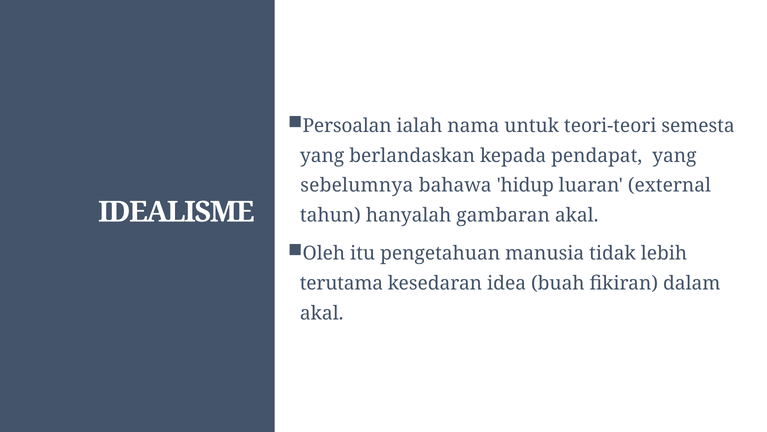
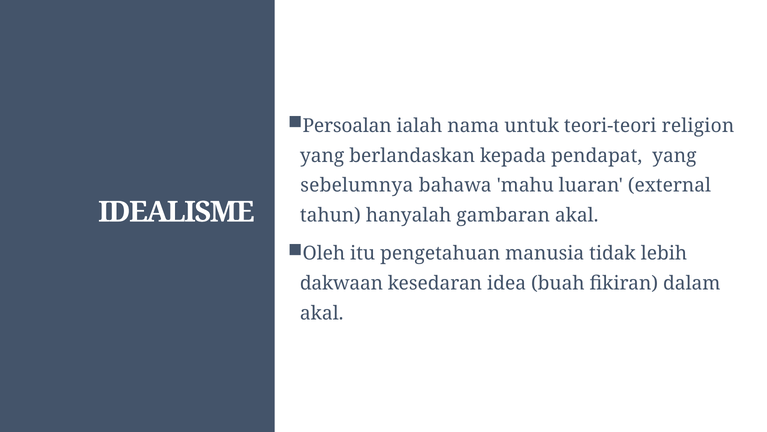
semesta: semesta -> religion (698, 126)
hidup: hidup -> mahu (525, 185)
terutama: terutama -> dakwaan (341, 283)
